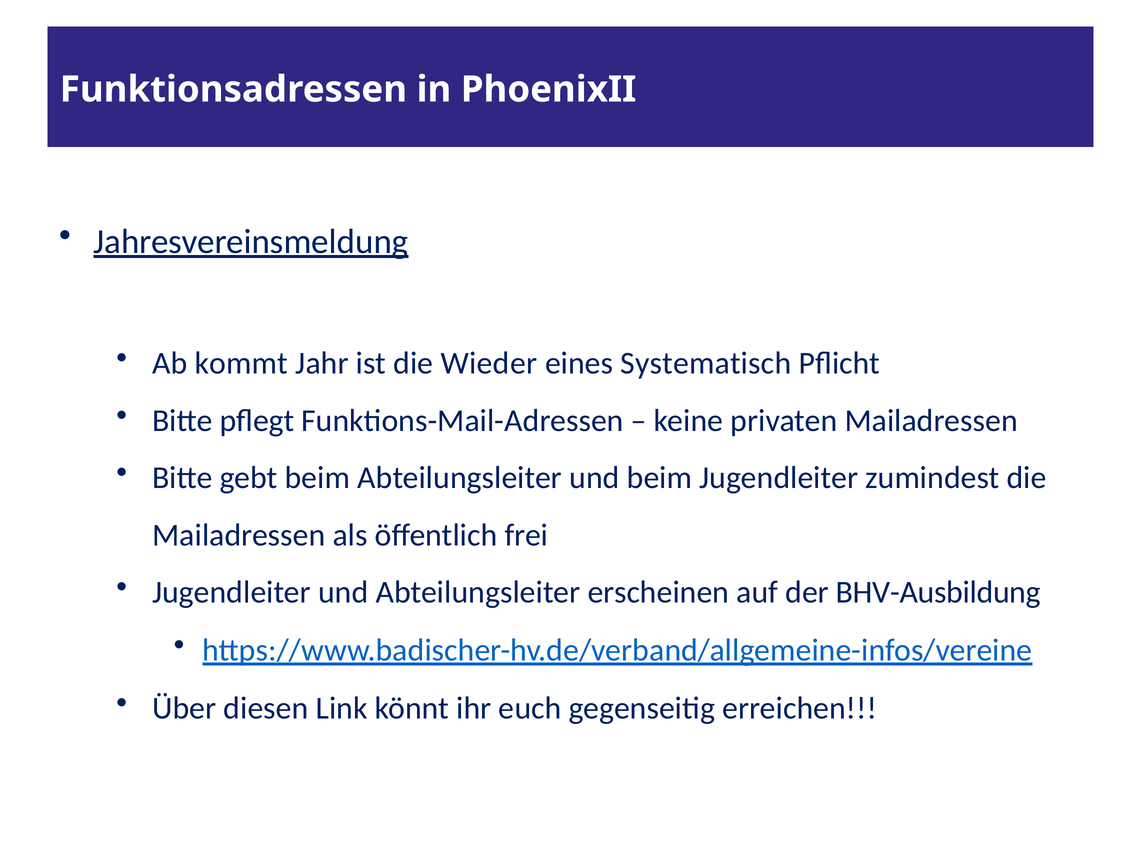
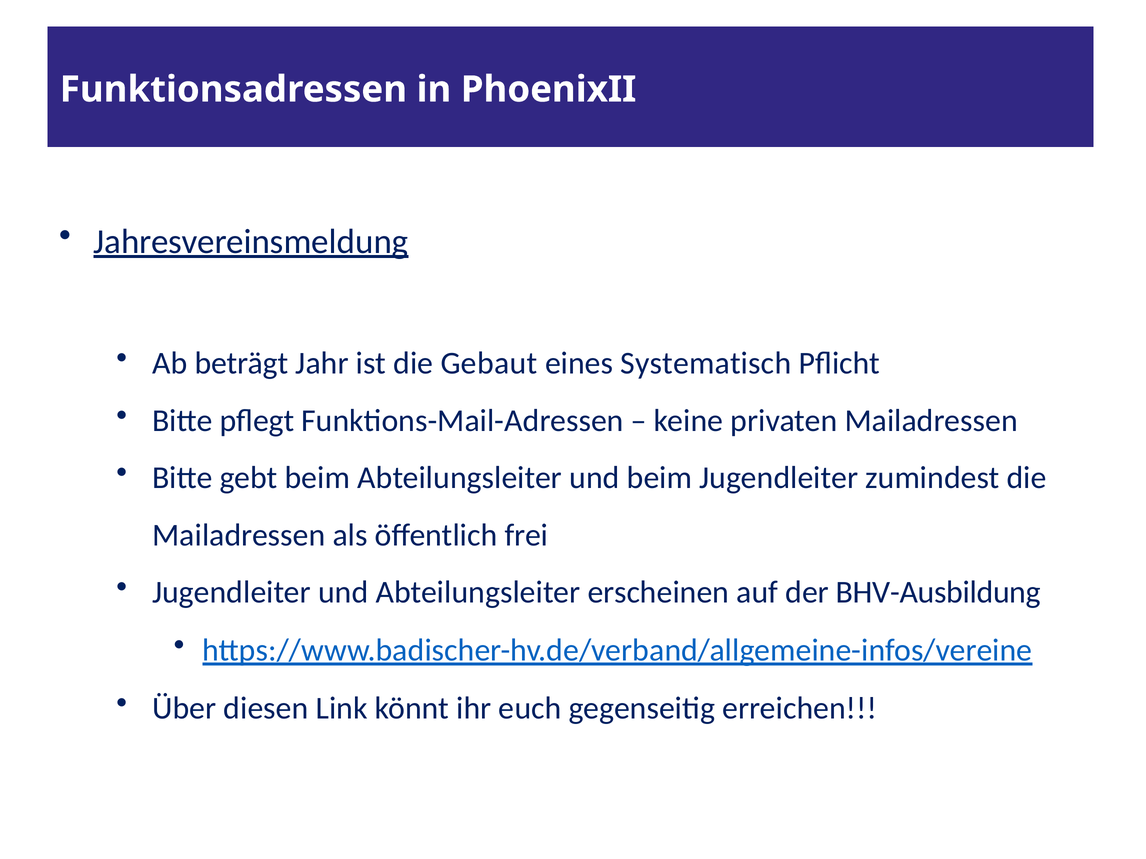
kommt: kommt -> beträgt (241, 364)
Wieder: Wieder -> Gebaut (489, 364)
